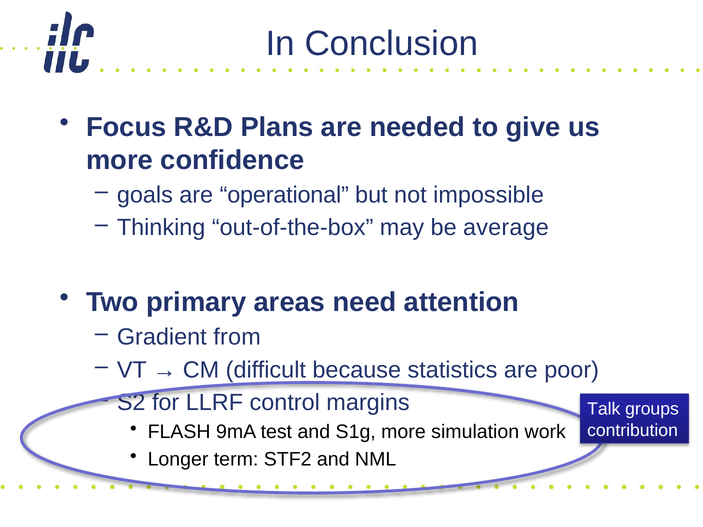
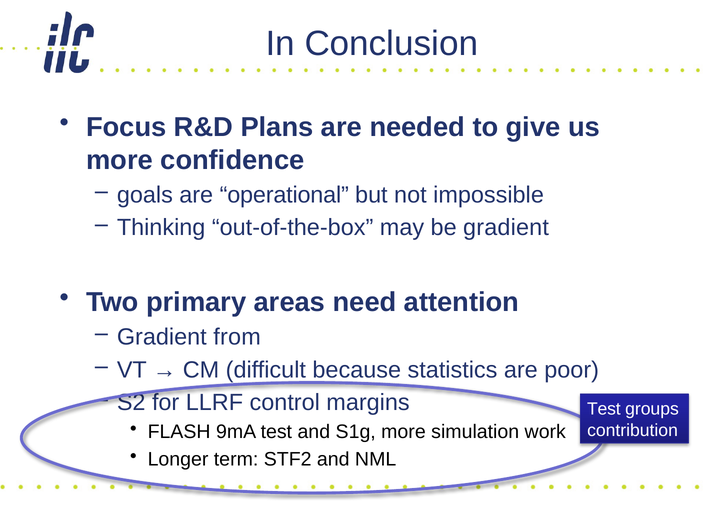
be average: average -> gradient (506, 228)
Talk: Talk -> Test (604, 409)
